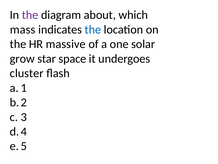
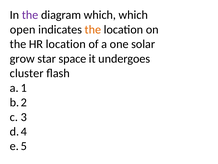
diagram about: about -> which (100, 15)
mass: mass -> open (23, 29)
the colour: blue -> orange (93, 29)
HR massive: massive -> location (66, 44)
